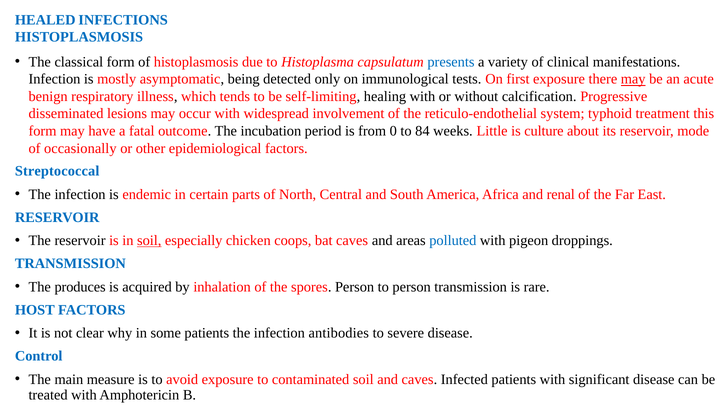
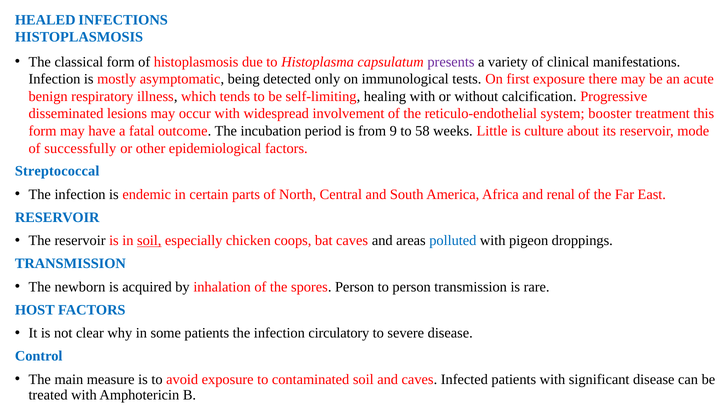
presents colour: blue -> purple (451, 62)
may underline: present -> none (633, 79)
typhoid: typhoid -> booster (610, 114)
0: 0 -> 9 (393, 131)
84: 84 -> 58 (422, 131)
occasionally: occasionally -> successfully (80, 148)
produces: produces -> newborn (80, 287)
antibodies: antibodies -> circulatory (339, 333)
